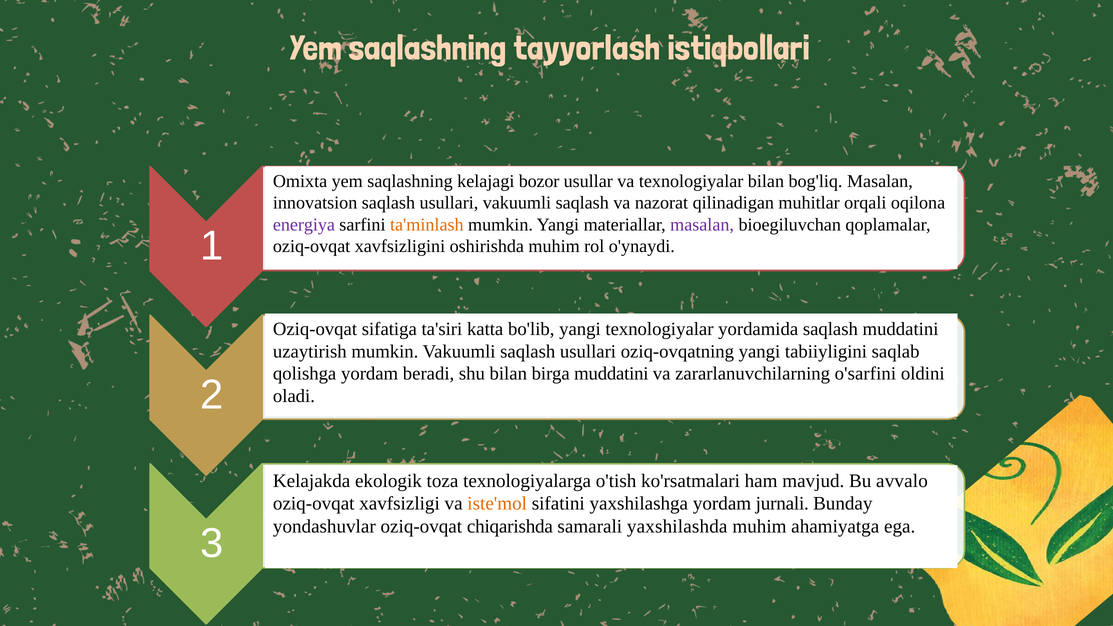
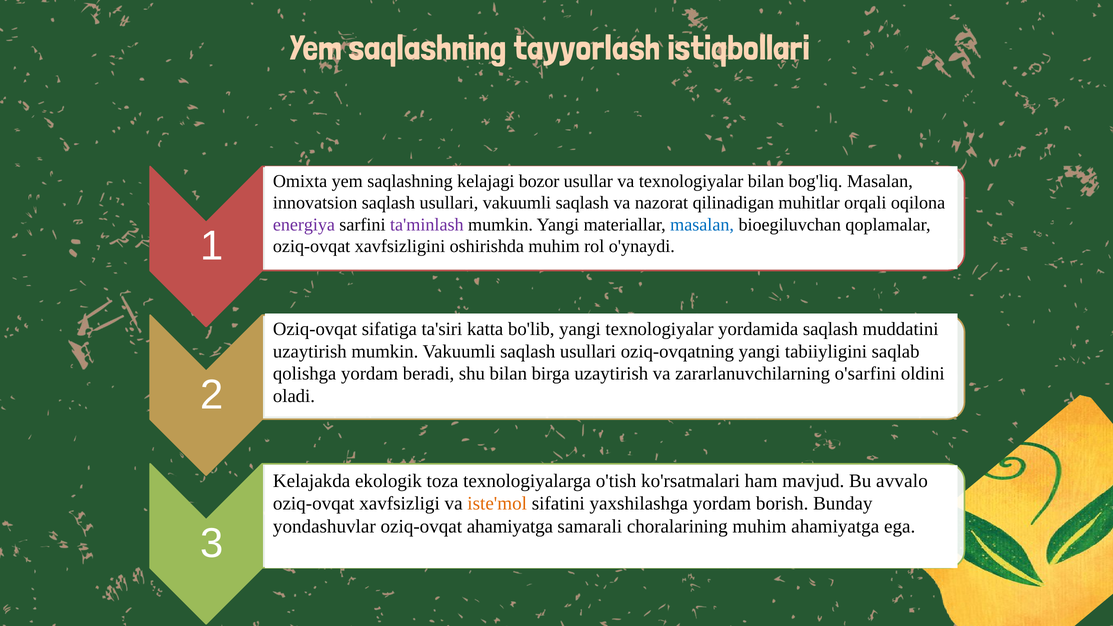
ta'minlash colour: orange -> purple (427, 225)
masalan colour: purple -> blue (702, 225)
birga muddatini: muddatini -> uzaytirish (611, 374)
jurnali: jurnali -> borish (782, 504)
oziq-ovqat chiqarishda: chiqarishda -> ahamiyatga (510, 527)
yaxshilashda: yaxshilashda -> choralarining (677, 527)
